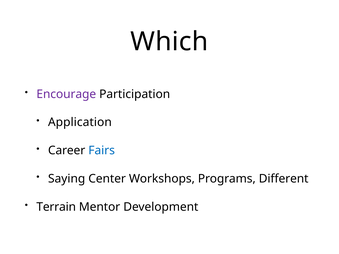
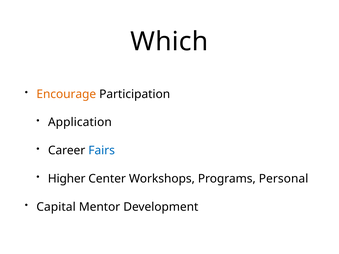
Encourage colour: purple -> orange (66, 94)
Saying: Saying -> Higher (67, 179)
Different: Different -> Personal (284, 179)
Terrain: Terrain -> Capital (56, 207)
